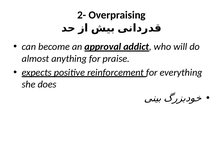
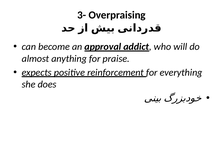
2-: 2- -> 3- (82, 15)
